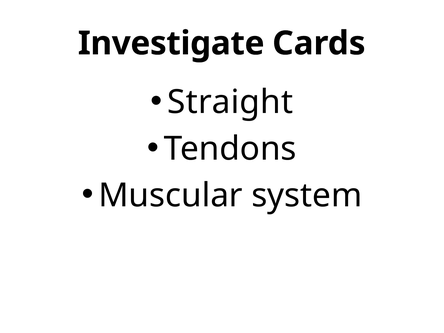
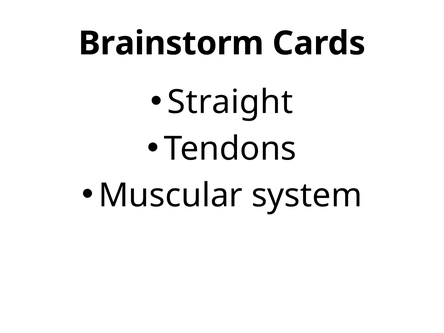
Investigate: Investigate -> Brainstorm (171, 43)
